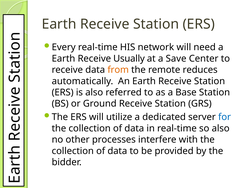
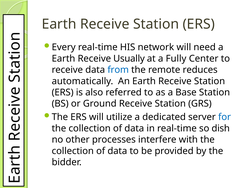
Save: Save -> Fully (176, 58)
from colour: orange -> blue (118, 70)
so also: also -> dish (221, 128)
